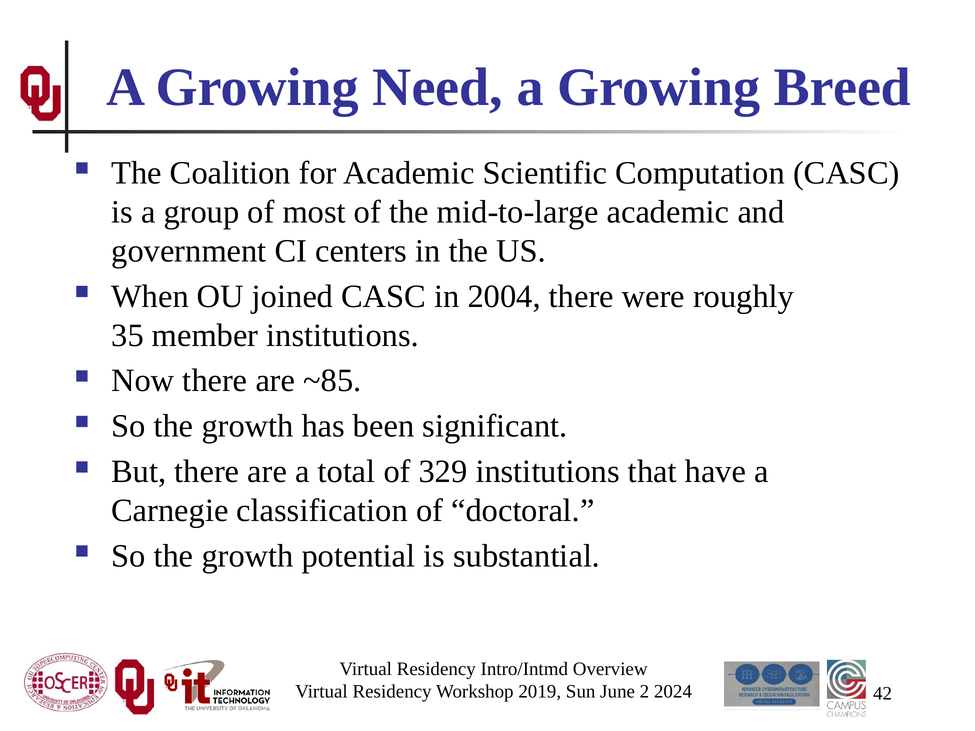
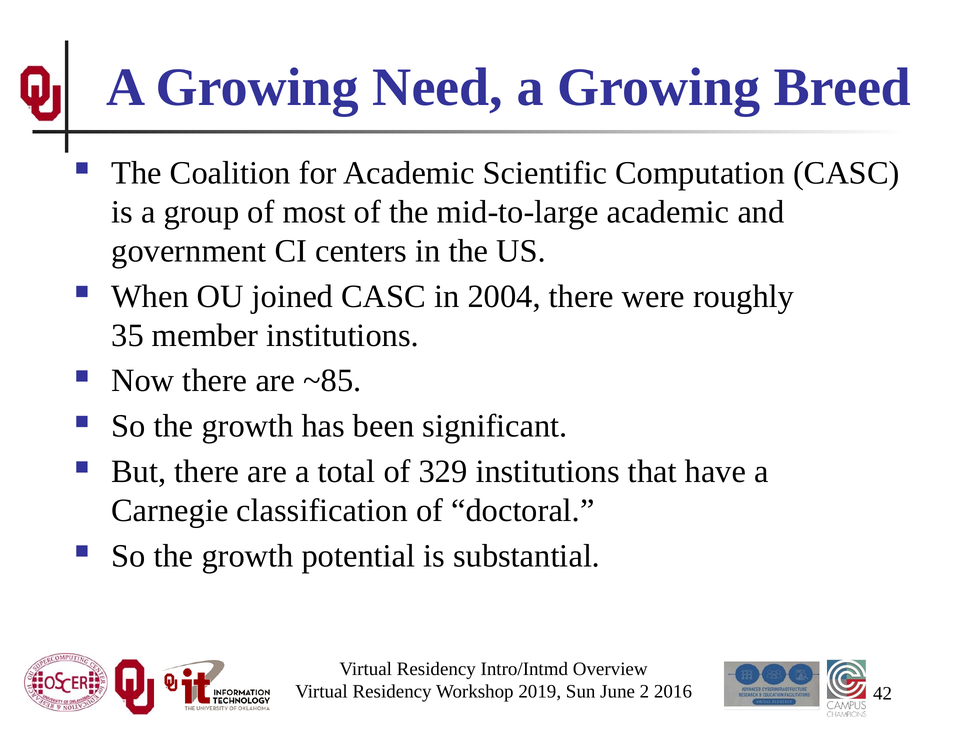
2024: 2024 -> 2016 (673, 692)
